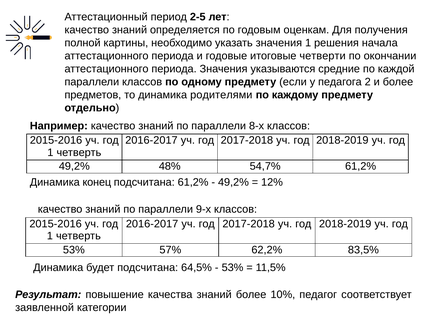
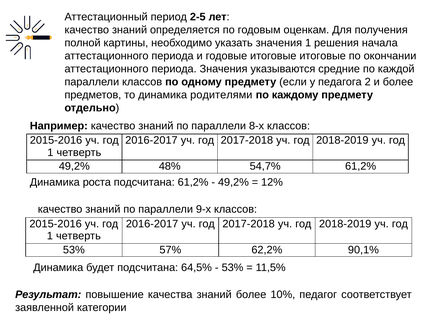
итоговые четверти: четверти -> итоговые (323, 56)
конец: конец -> роста (97, 182)
83,5%: 83,5% -> 90,1% (363, 250)
